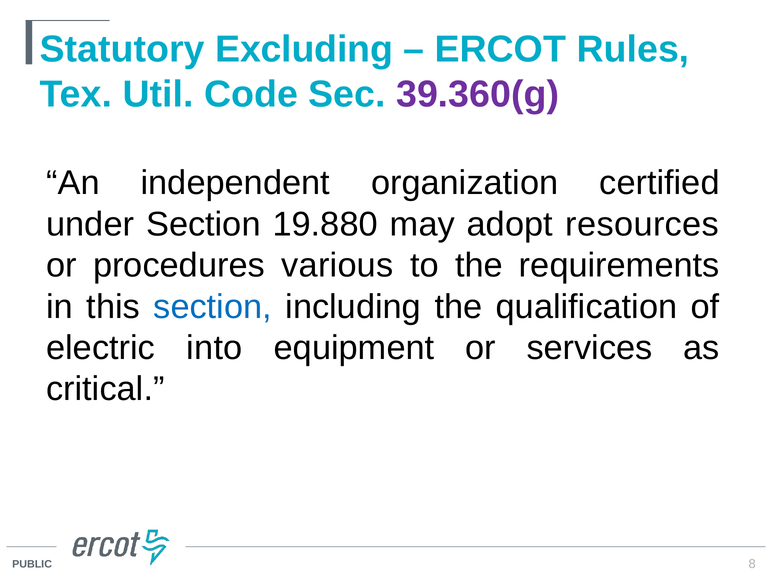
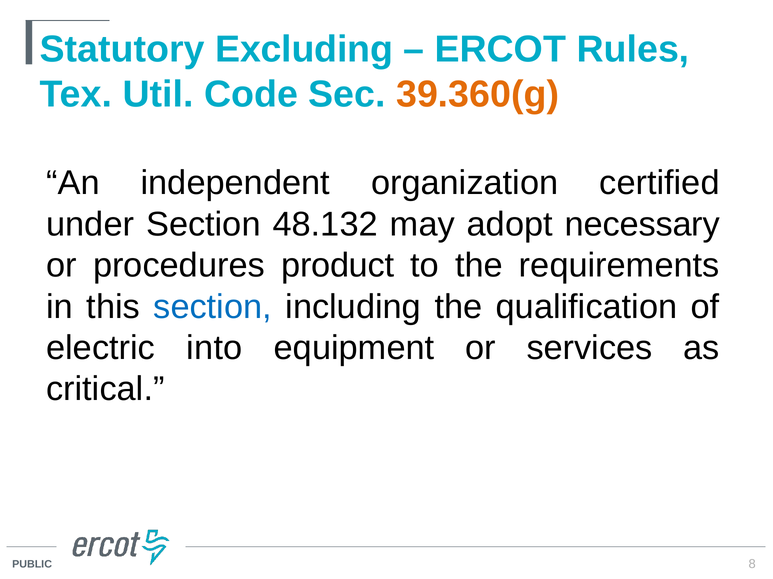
39.360(g colour: purple -> orange (478, 95)
19.880: 19.880 -> 48.132 (325, 225)
resources: resources -> necessary (642, 225)
various: various -> product (338, 266)
